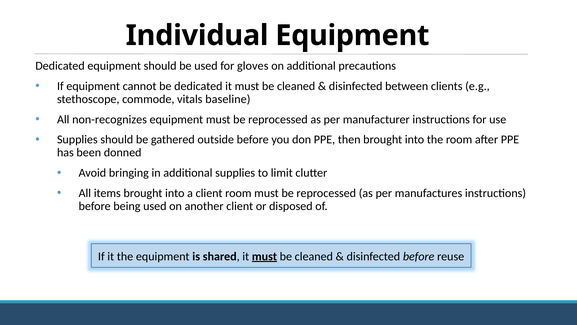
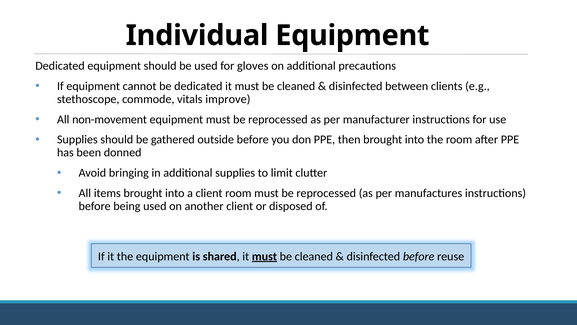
baseline: baseline -> improve (228, 99)
non-recognizes: non-recognizes -> non-movement (110, 119)
